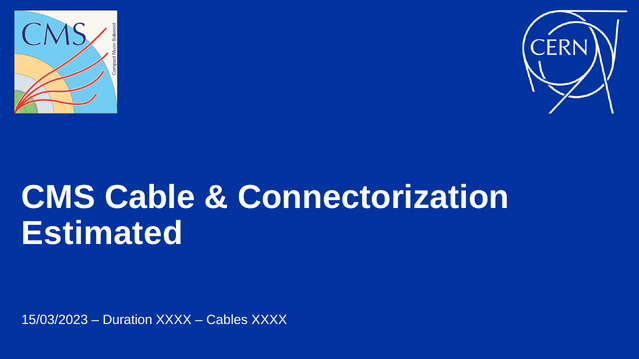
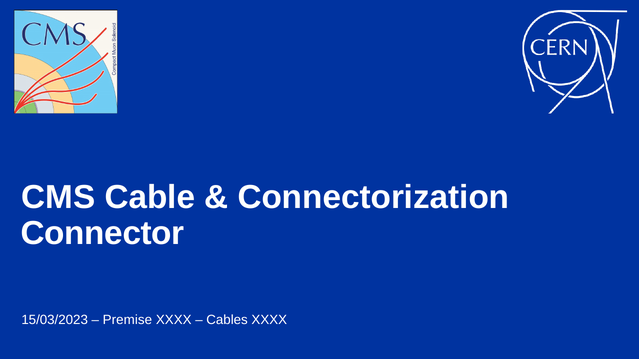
Estimated: Estimated -> Connector (103, 233)
Duration: Duration -> Premise (127, 320)
